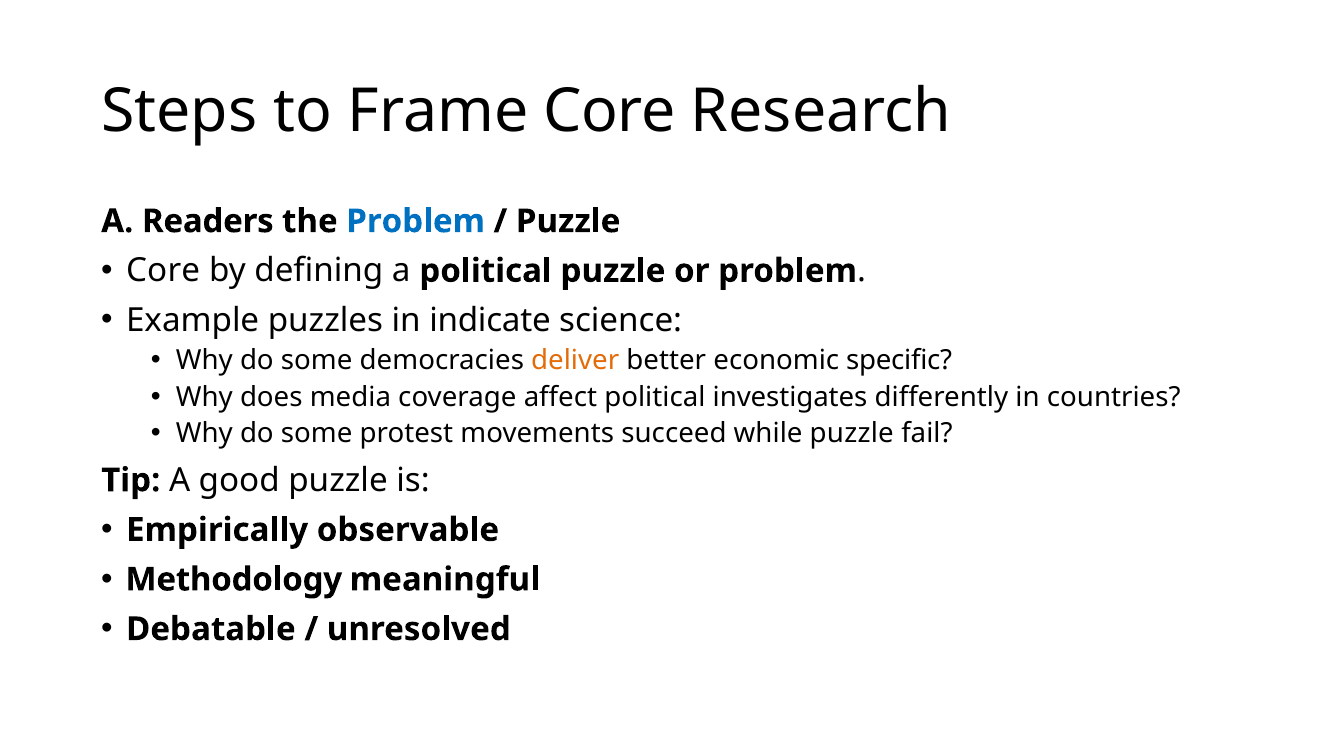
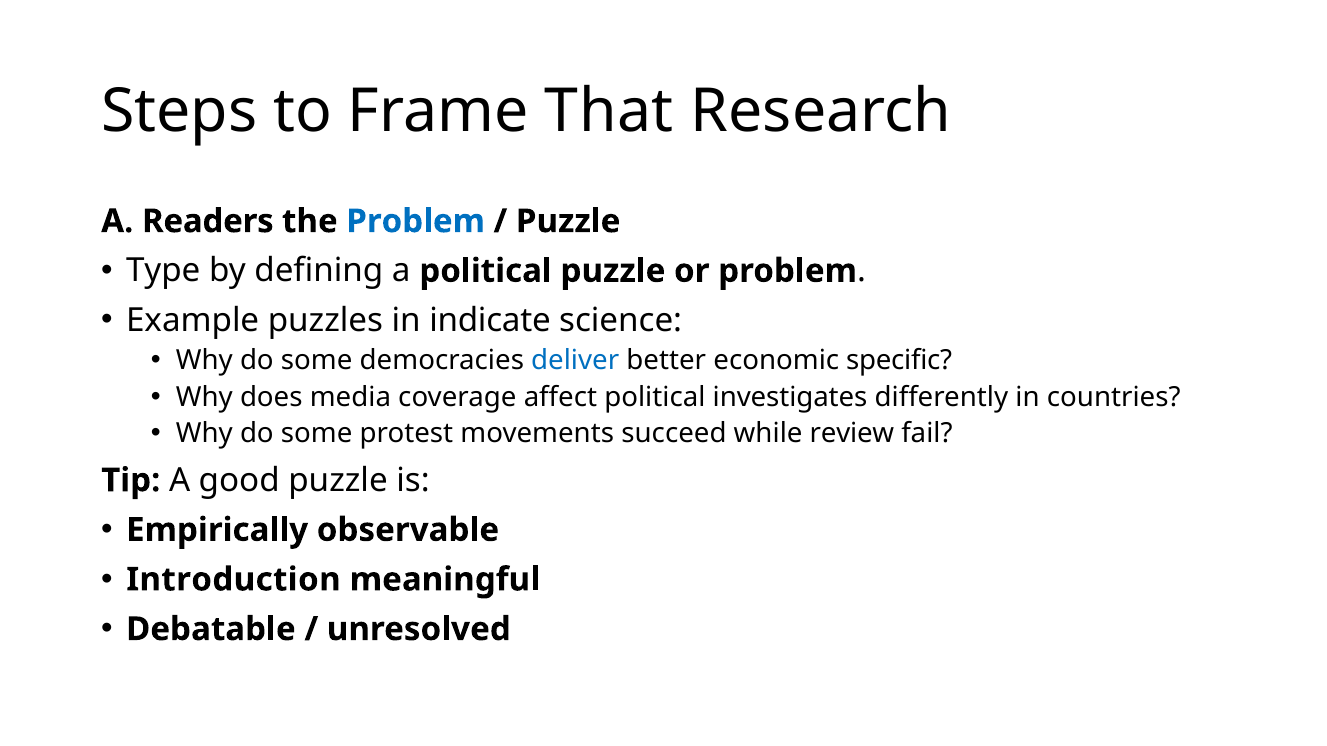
Frame Core: Core -> That (609, 111)
Core: Core -> Type (163, 271)
deliver colour: orange -> blue (575, 360)
while puzzle: puzzle -> review (852, 434)
Methodology: Methodology -> Introduction (233, 580)
